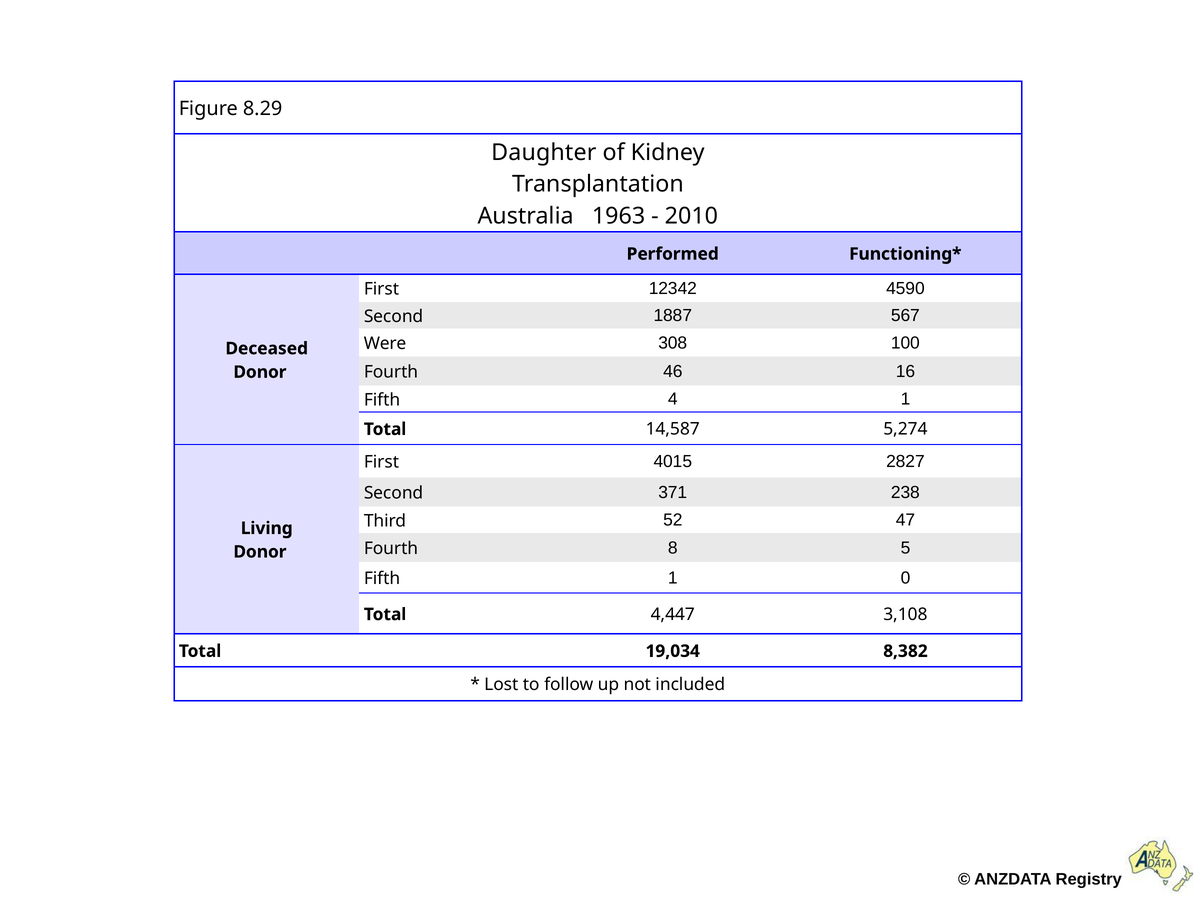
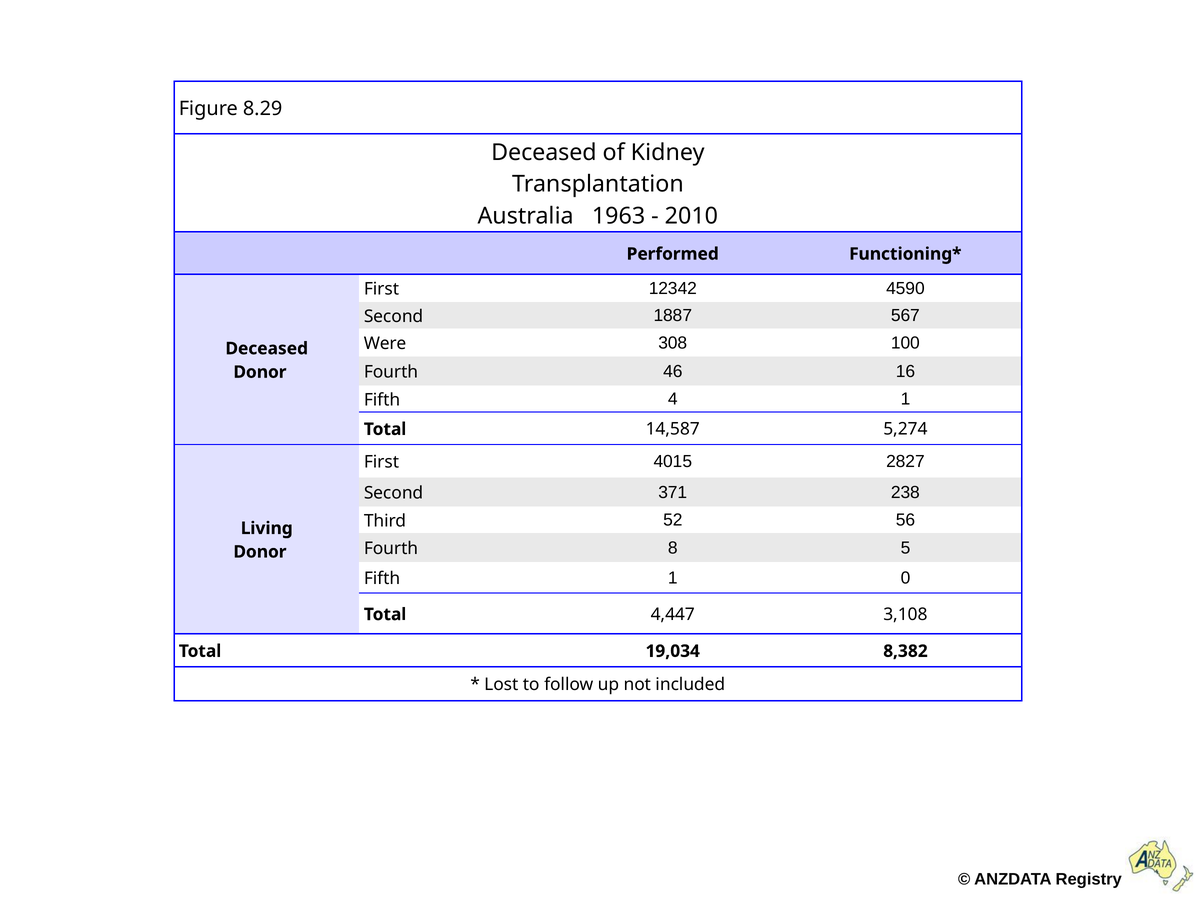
Daughter: Daughter -> Deceased (544, 152)
47: 47 -> 56 (906, 520)
